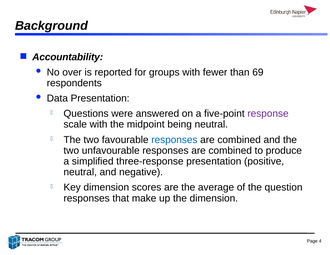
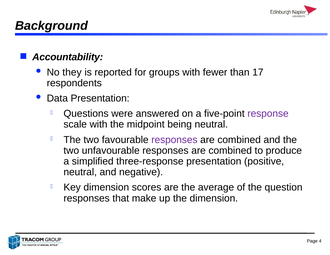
over: over -> they (72, 72)
69: 69 -> 17 (258, 72)
responses colour: blue -> purple (174, 140)
